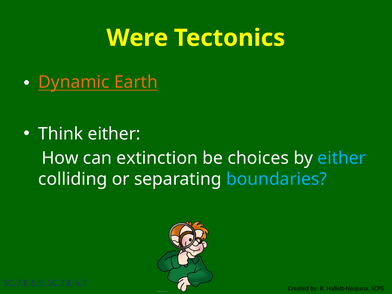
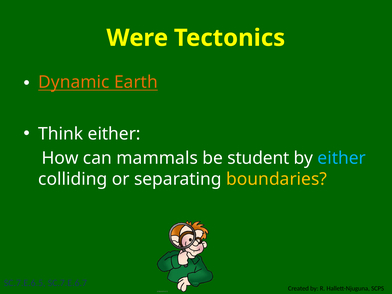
extinction: extinction -> mammals (157, 158)
choices: choices -> student (258, 158)
boundaries colour: light blue -> yellow (277, 179)
